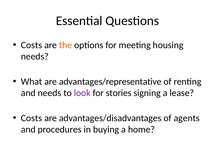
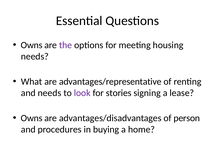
Costs: Costs -> Owns (32, 45)
the colour: orange -> purple (66, 45)
Costs: Costs -> Owns (32, 118)
agents: agents -> person (187, 118)
